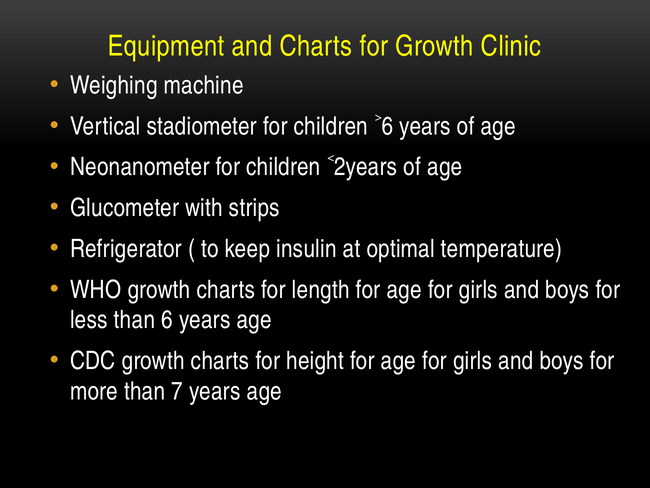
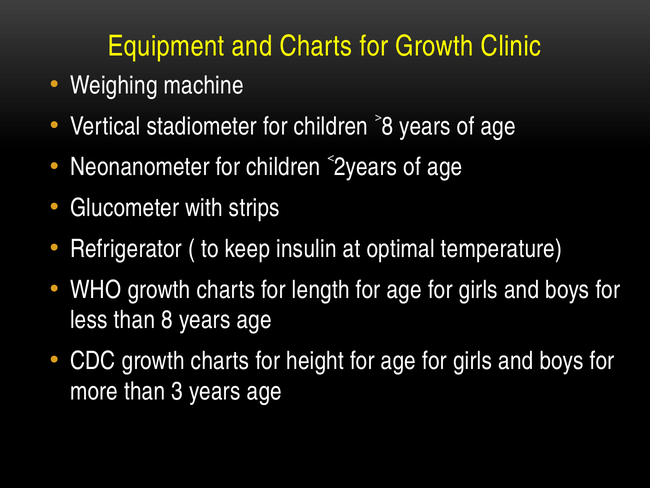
children 6: 6 -> 8 (387, 126)
than 6: 6 -> 8 (167, 320)
7: 7 -> 3 (177, 391)
